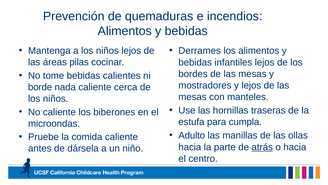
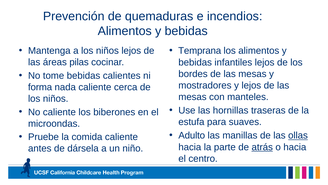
Derrames: Derrames -> Temprana (200, 51)
borde: borde -> forma (40, 87)
cumpla: cumpla -> suaves (245, 122)
ollas underline: none -> present (298, 135)
